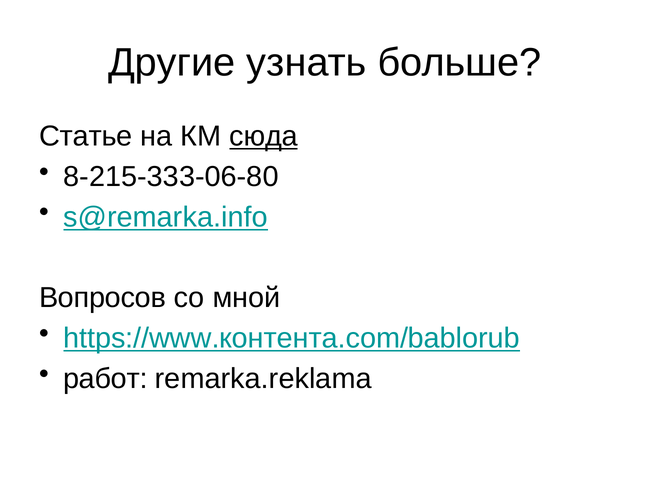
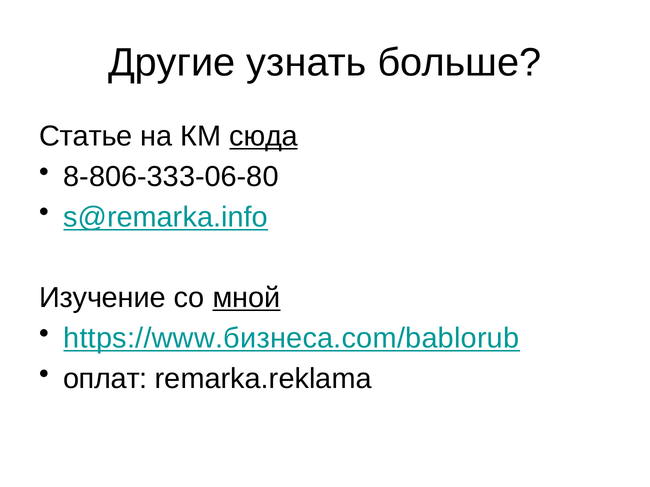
8-215-333-06-80: 8-215-333-06-80 -> 8-806-333-06-80 (171, 177)
Вопросов: Вопросов -> Изучение (102, 298)
мной underline: none -> present (247, 298)
https://www.контента.com/bablorub: https://www.контента.com/bablorub -> https://www.бизнеса.com/bablorub (291, 339)
работ: работ -> оплат (105, 379)
